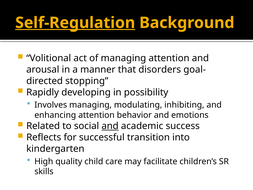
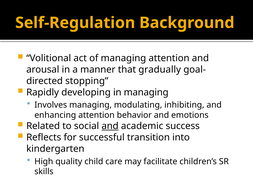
Self-Regulation underline: present -> none (75, 23)
disorders: disorders -> gradually (160, 69)
in possibility: possibility -> managing (146, 92)
